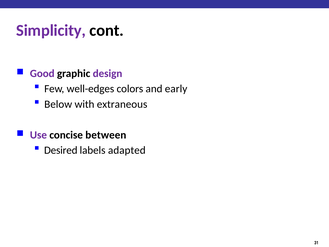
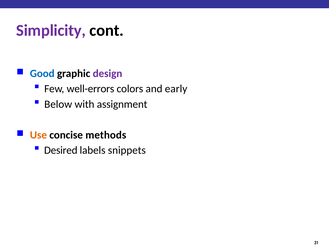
Good colour: purple -> blue (42, 73)
well-edges: well-edges -> well-errors (90, 89)
extraneous: extraneous -> assignment (122, 104)
Use colour: purple -> orange (38, 135)
between: between -> methods (106, 135)
adapted: adapted -> snippets (127, 150)
